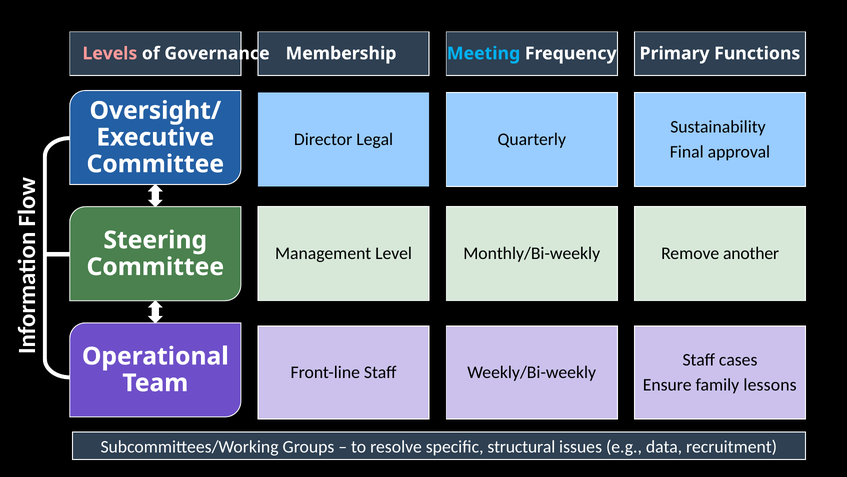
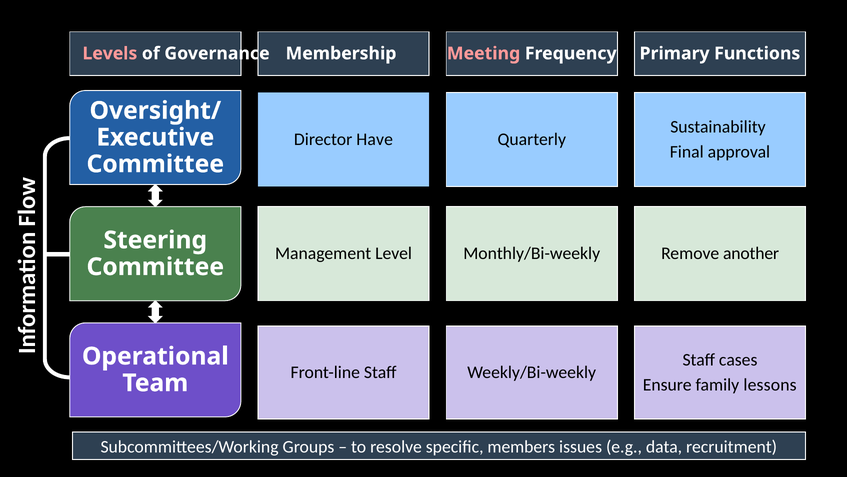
Meeting colour: light blue -> pink (484, 53)
Legal: Legal -> Have (375, 139)
structural: structural -> members (521, 446)
